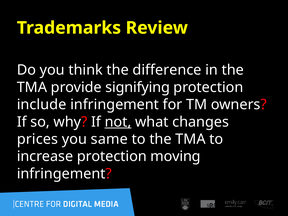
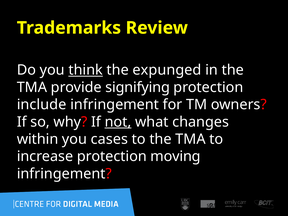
think underline: none -> present (86, 70)
difference: difference -> expunged (167, 70)
prices: prices -> within (38, 139)
same: same -> cases (109, 139)
